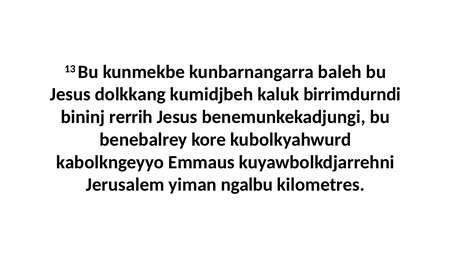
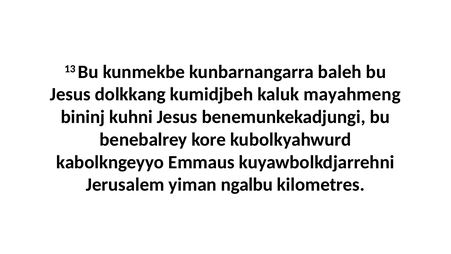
birrimdurndi: birrimdurndi -> mayahmeng (352, 94)
rerrih: rerrih -> kuhni (131, 117)
